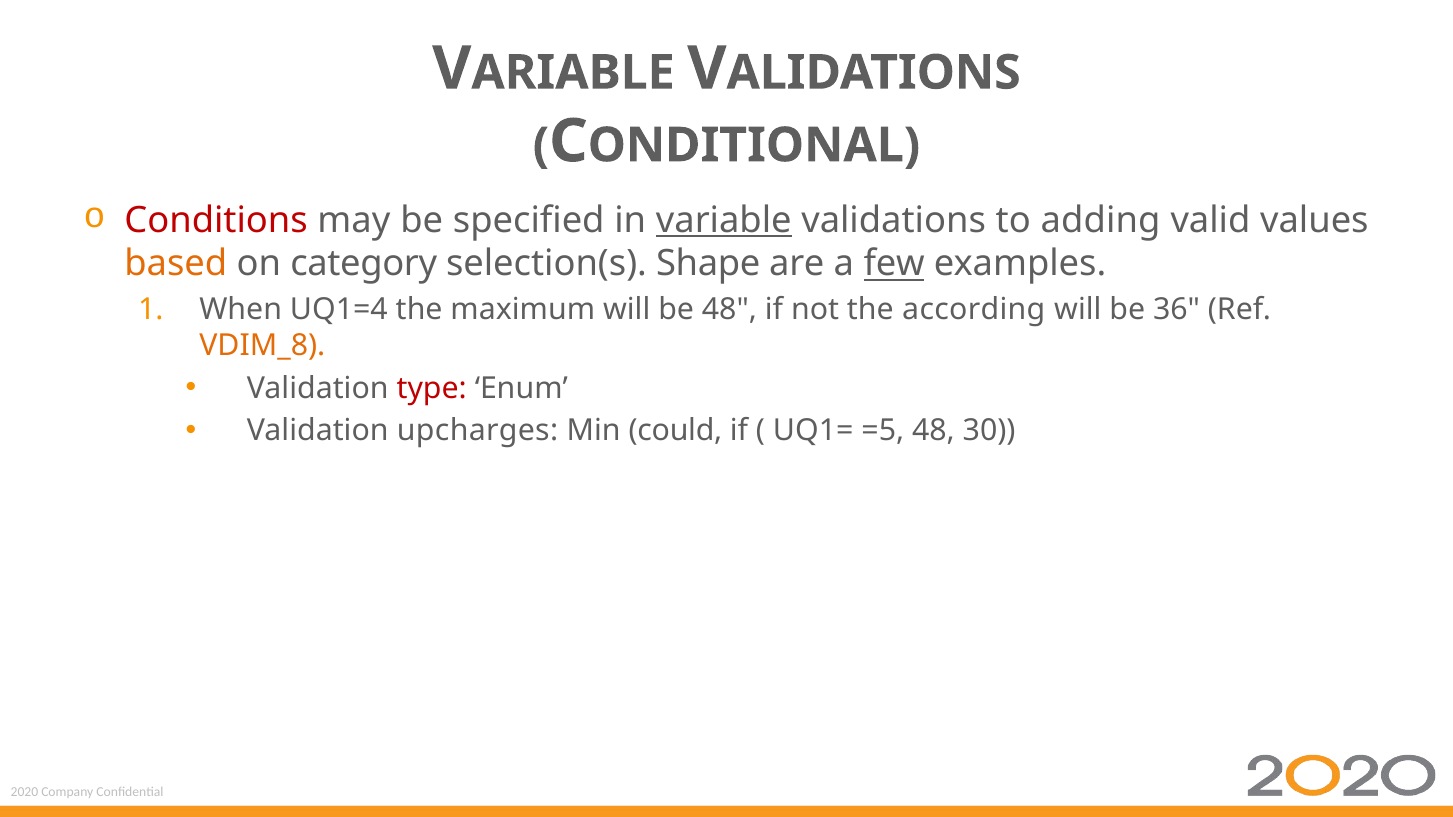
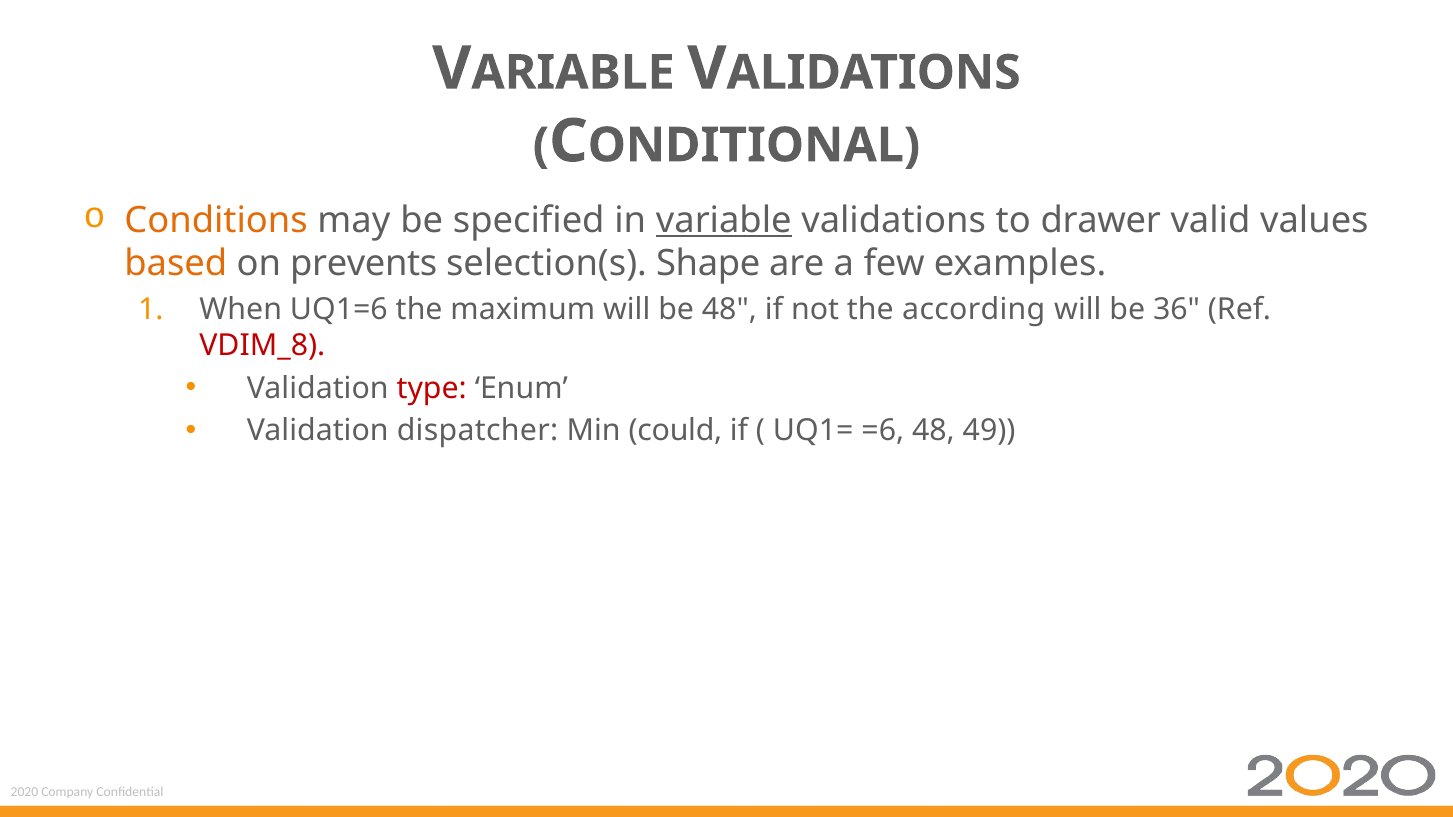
Conditions colour: red -> orange (216, 220)
adding: adding -> drawer (1101, 220)
category: category -> prevents (364, 264)
few underline: present -> none (894, 264)
UQ1=4: UQ1=4 -> UQ1=6 (339, 310)
VDIM_8 colour: orange -> red (262, 346)
upcharges: upcharges -> dispatcher (478, 431)
=5: =5 -> =6 (883, 431)
30: 30 -> 49 (989, 431)
